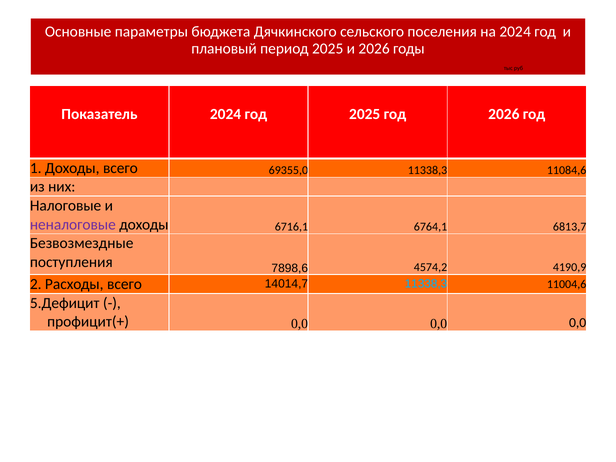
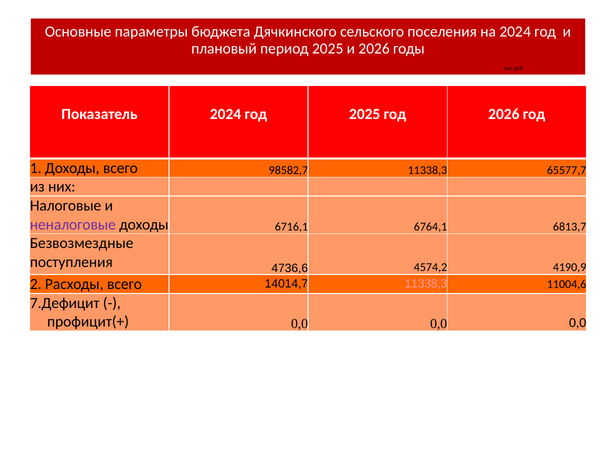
69355,0: 69355,0 -> 98582,7 (288, 170)
11084,6: 11084,6 -> 65577,7 (567, 170)
7898,6: 7898,6 -> 4736,6 (290, 268)
11338,3 colour: light blue -> pink (426, 284)
5.Дефицит: 5.Дефицит -> 7.Дефицит (65, 303)
